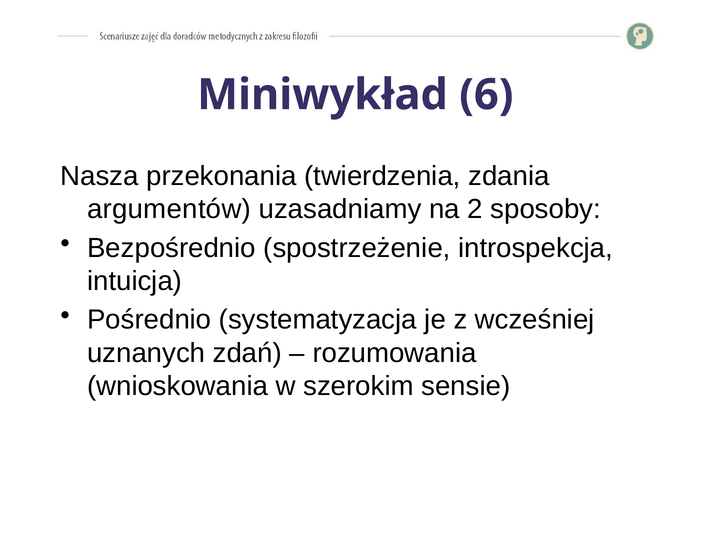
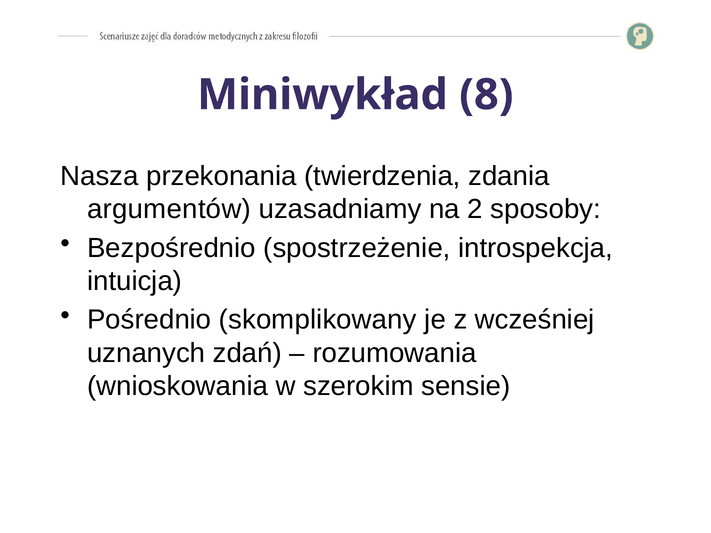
6: 6 -> 8 (486, 95)
systematyzacja: systematyzacja -> skomplikowany (318, 320)
